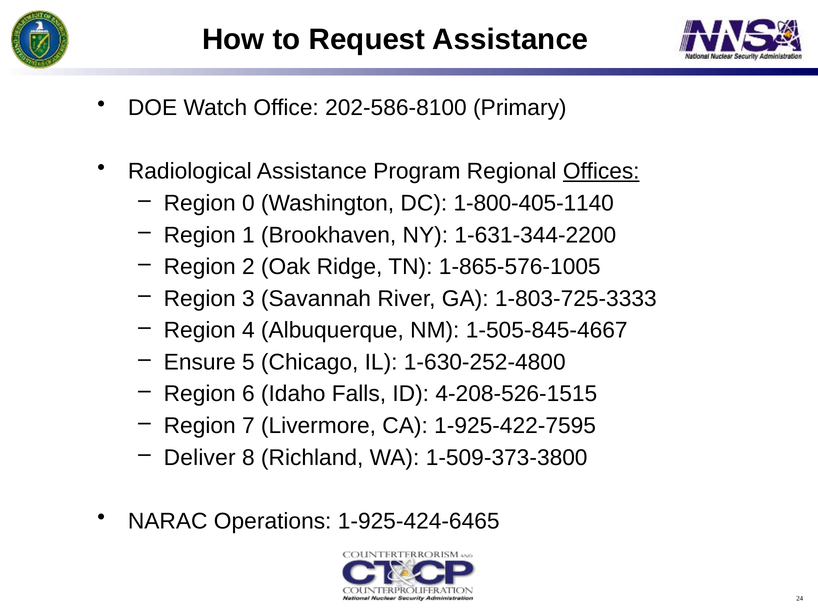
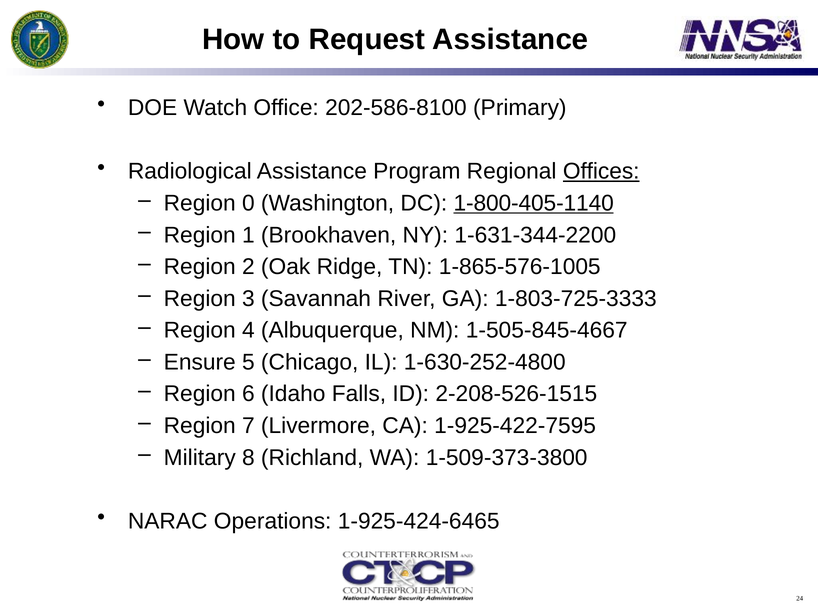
1-800-405-1140 underline: none -> present (534, 203)
4-208-526-1515: 4-208-526-1515 -> 2-208-526-1515 (516, 394)
Deliver: Deliver -> Military (200, 458)
